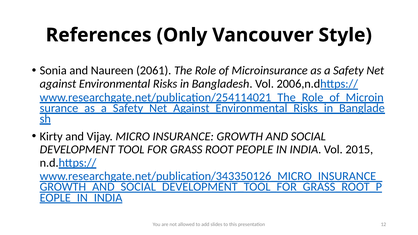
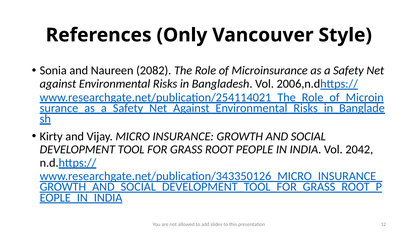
2061: 2061 -> 2082 (154, 71)
2015: 2015 -> 2042 (359, 150)
